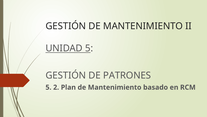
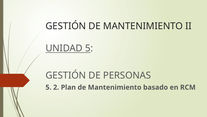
PATRONES: PATRONES -> PERSONAS (127, 75)
